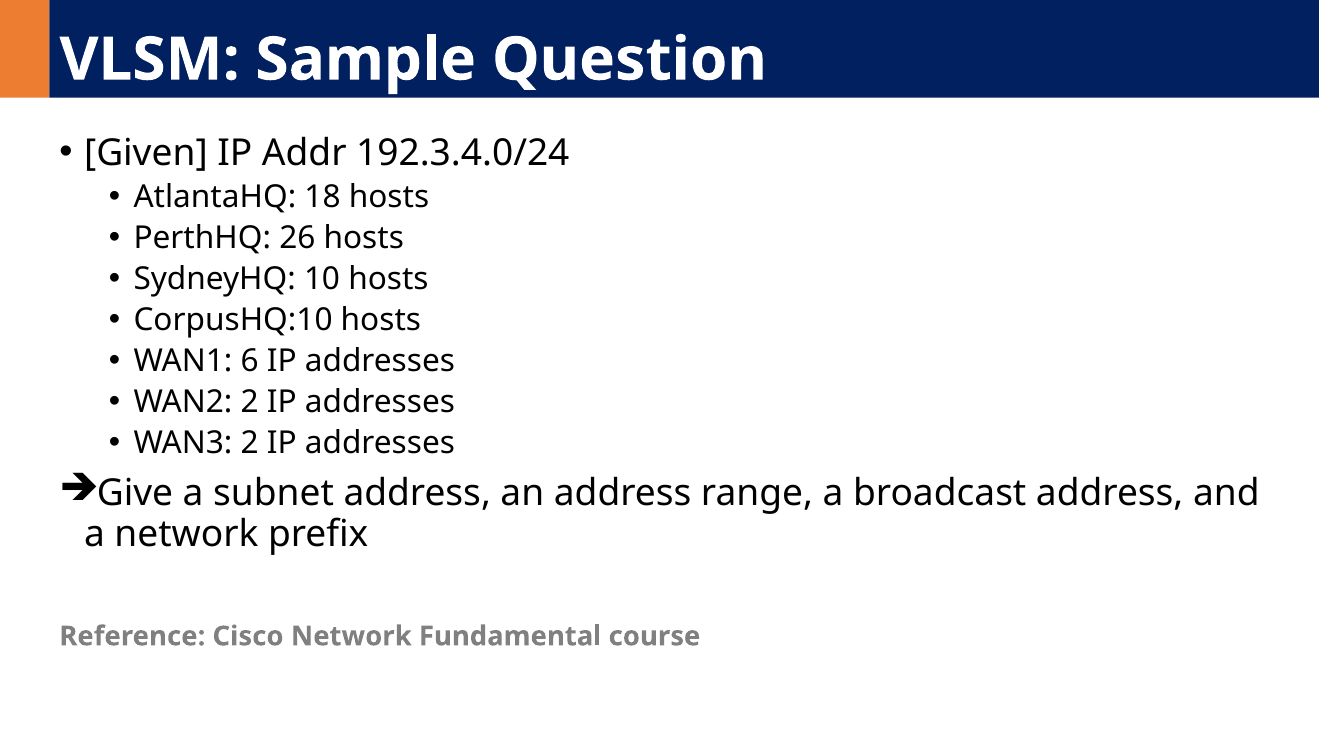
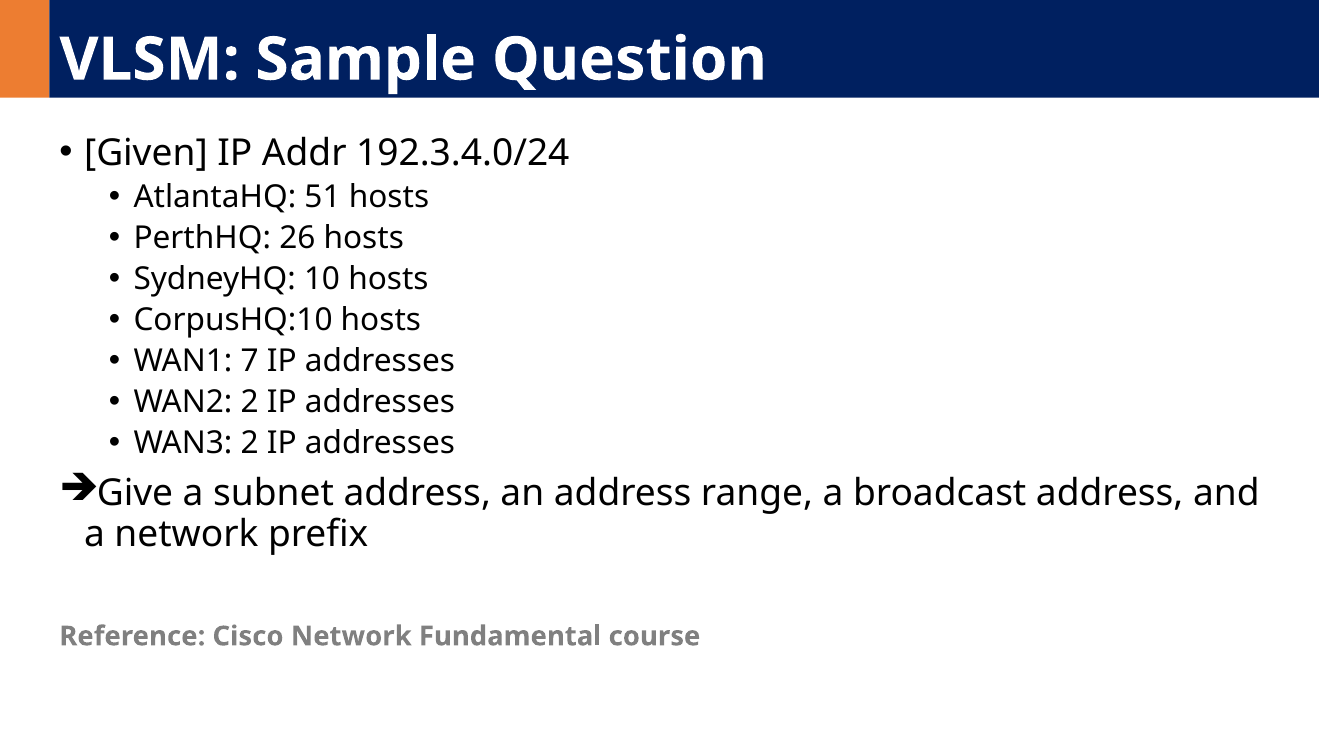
18: 18 -> 51 (323, 197)
6: 6 -> 7 (250, 361)
